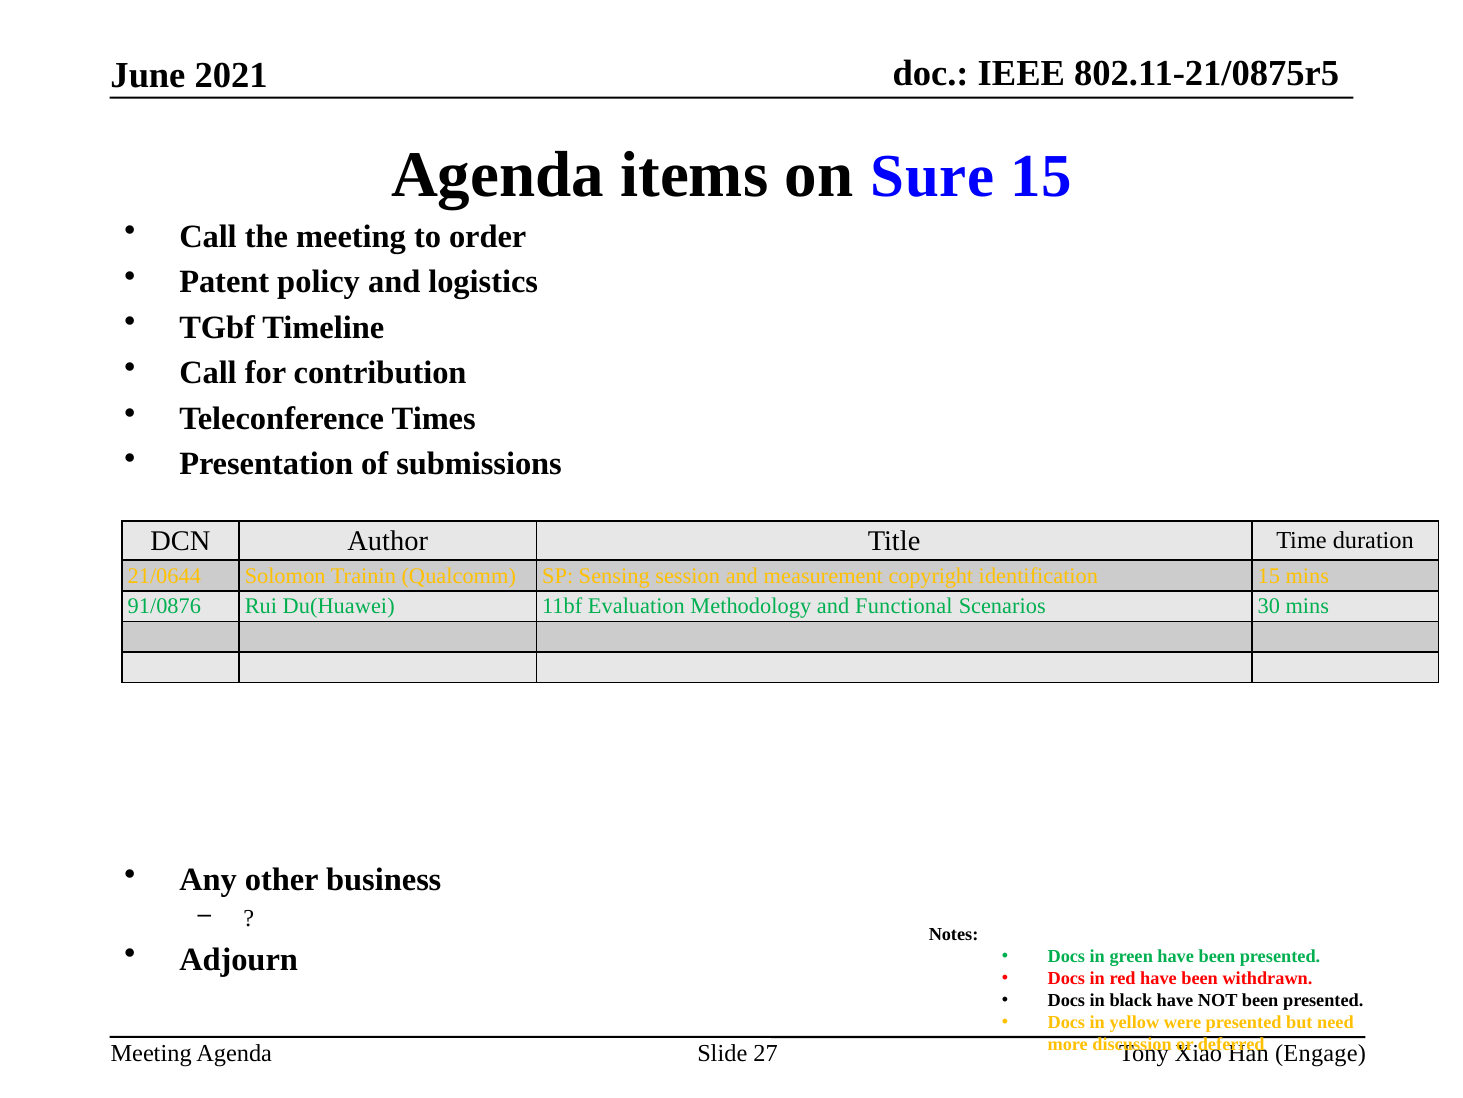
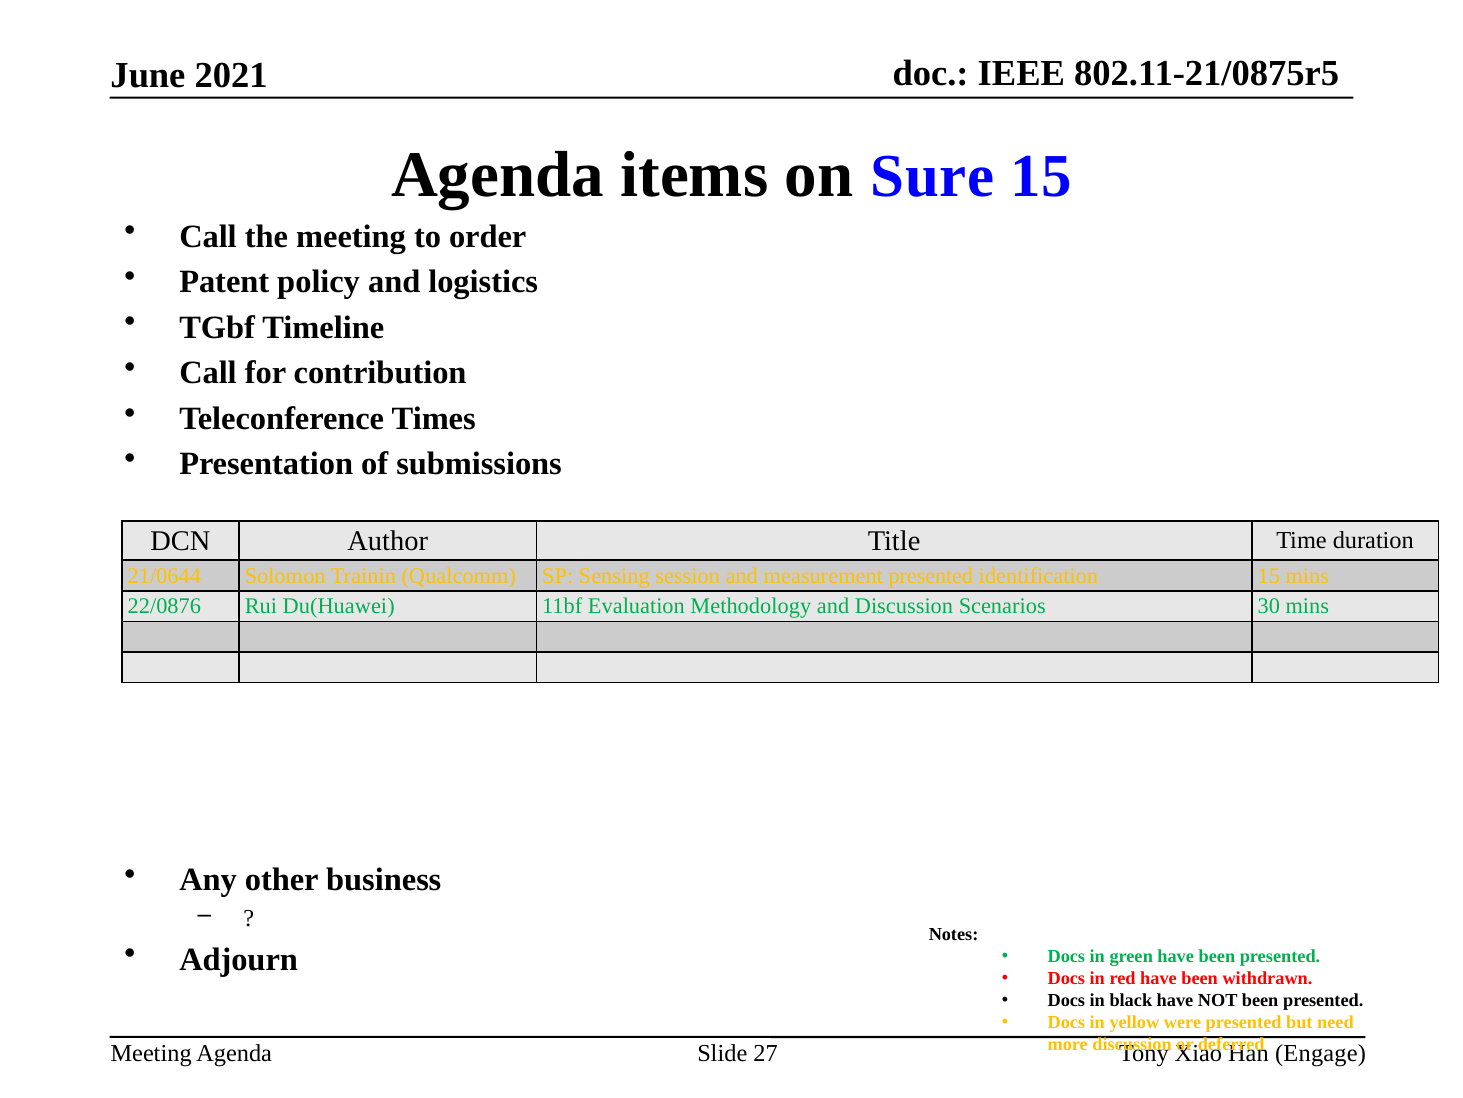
measurement copyright: copyright -> presented (931, 575)
91/0876: 91/0876 -> 22/0876 (164, 606)
and Functional: Functional -> Discussion (904, 606)
